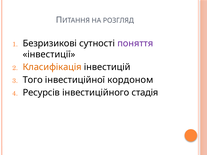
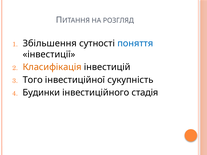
Безризикові: Безризикові -> Збільшення (50, 43)
поняття colour: purple -> blue (135, 43)
кордоном: кордоном -> сукупність (130, 80)
Ресурсів: Ресурсів -> Будинки (41, 93)
